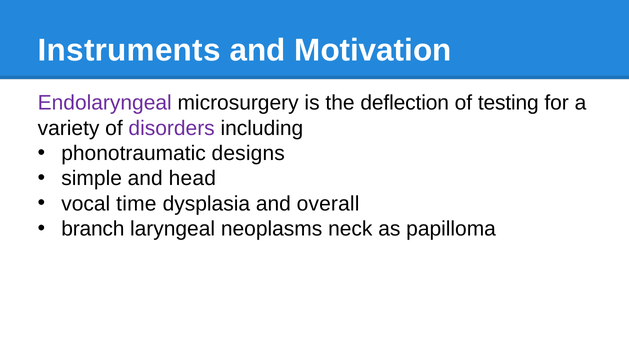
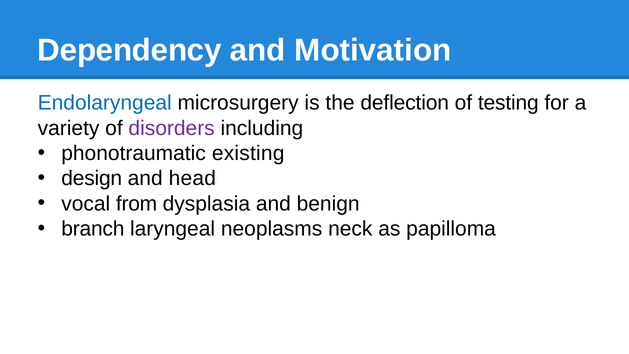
Instruments: Instruments -> Dependency (130, 50)
Endolaryngeal colour: purple -> blue (105, 103)
designs: designs -> existing (248, 153)
simple: simple -> design (92, 178)
time: time -> from (137, 204)
overall: overall -> benign (328, 204)
